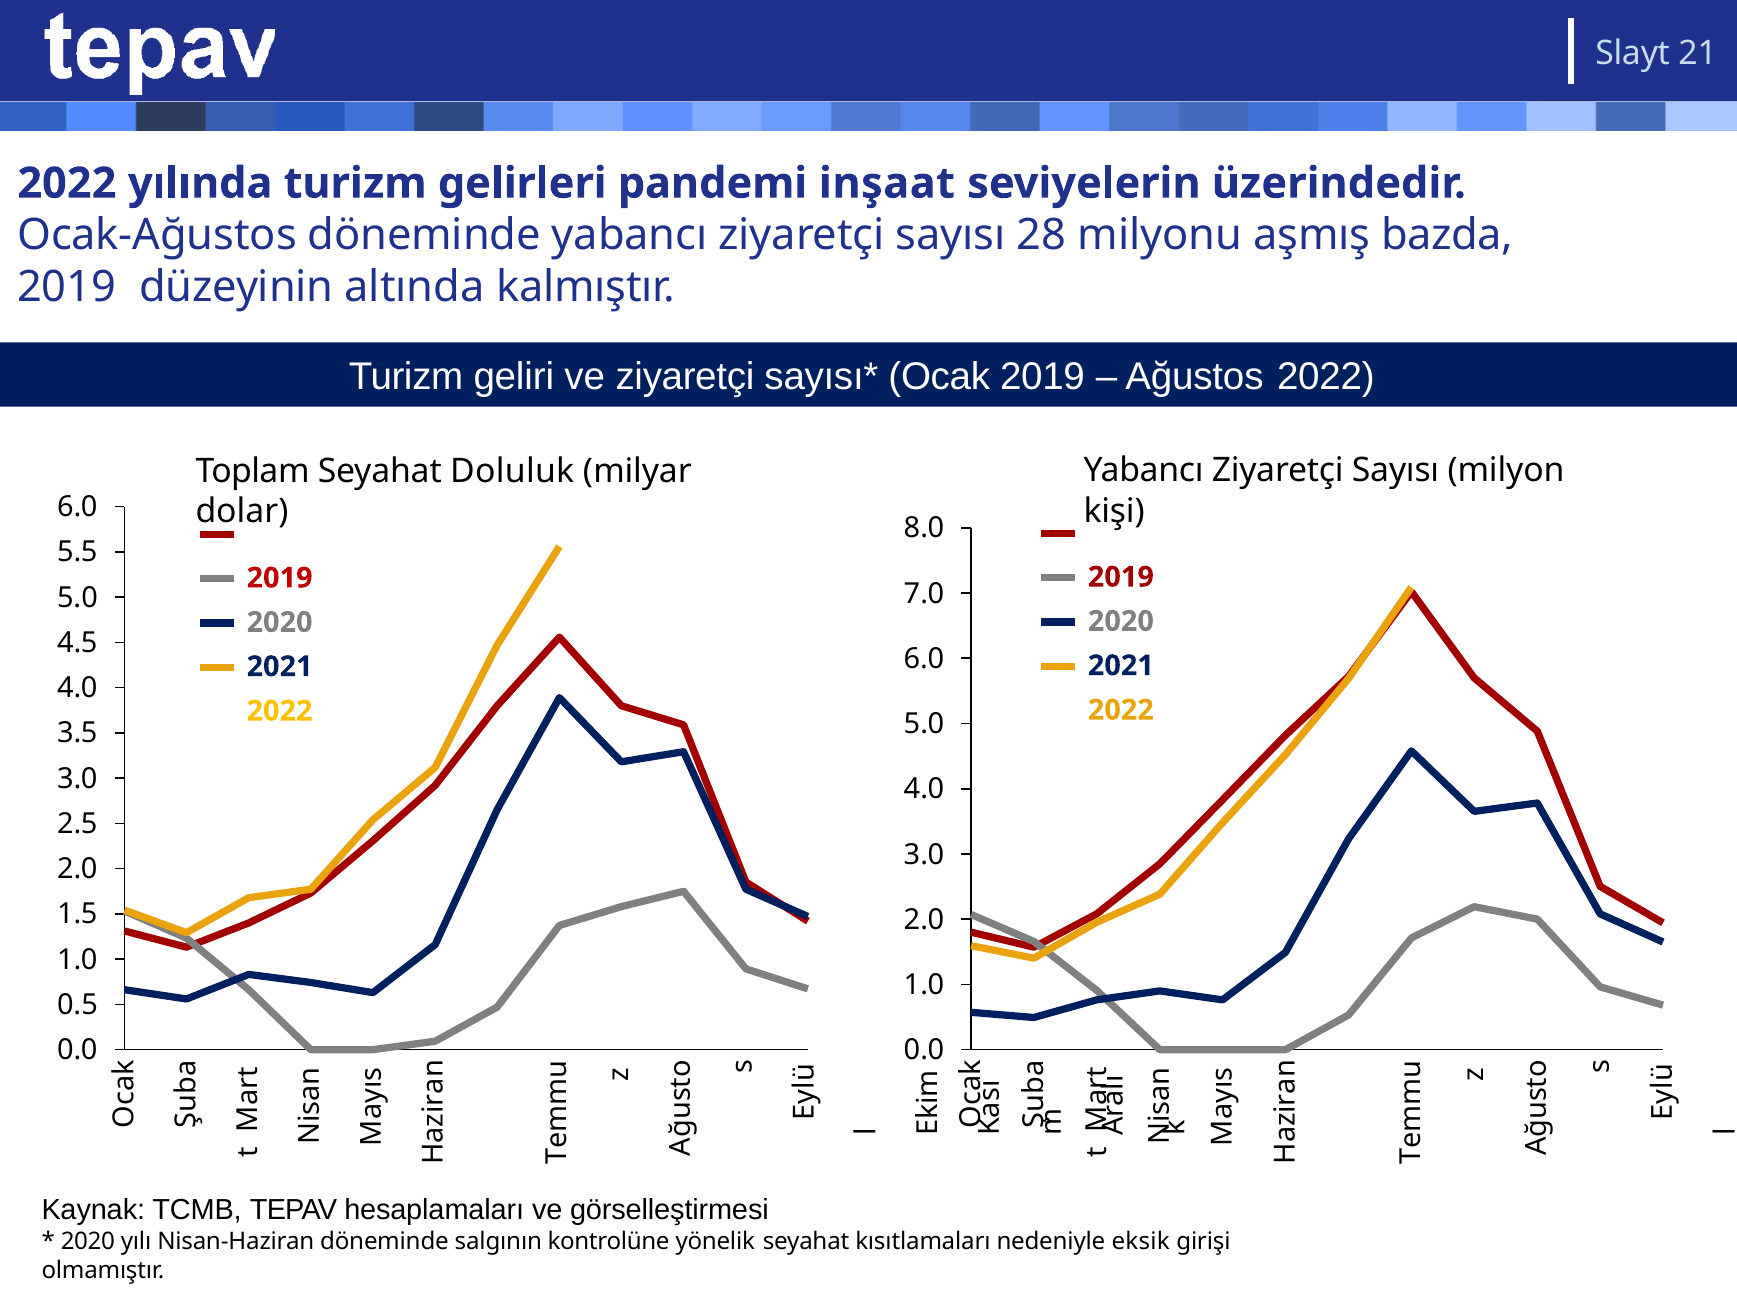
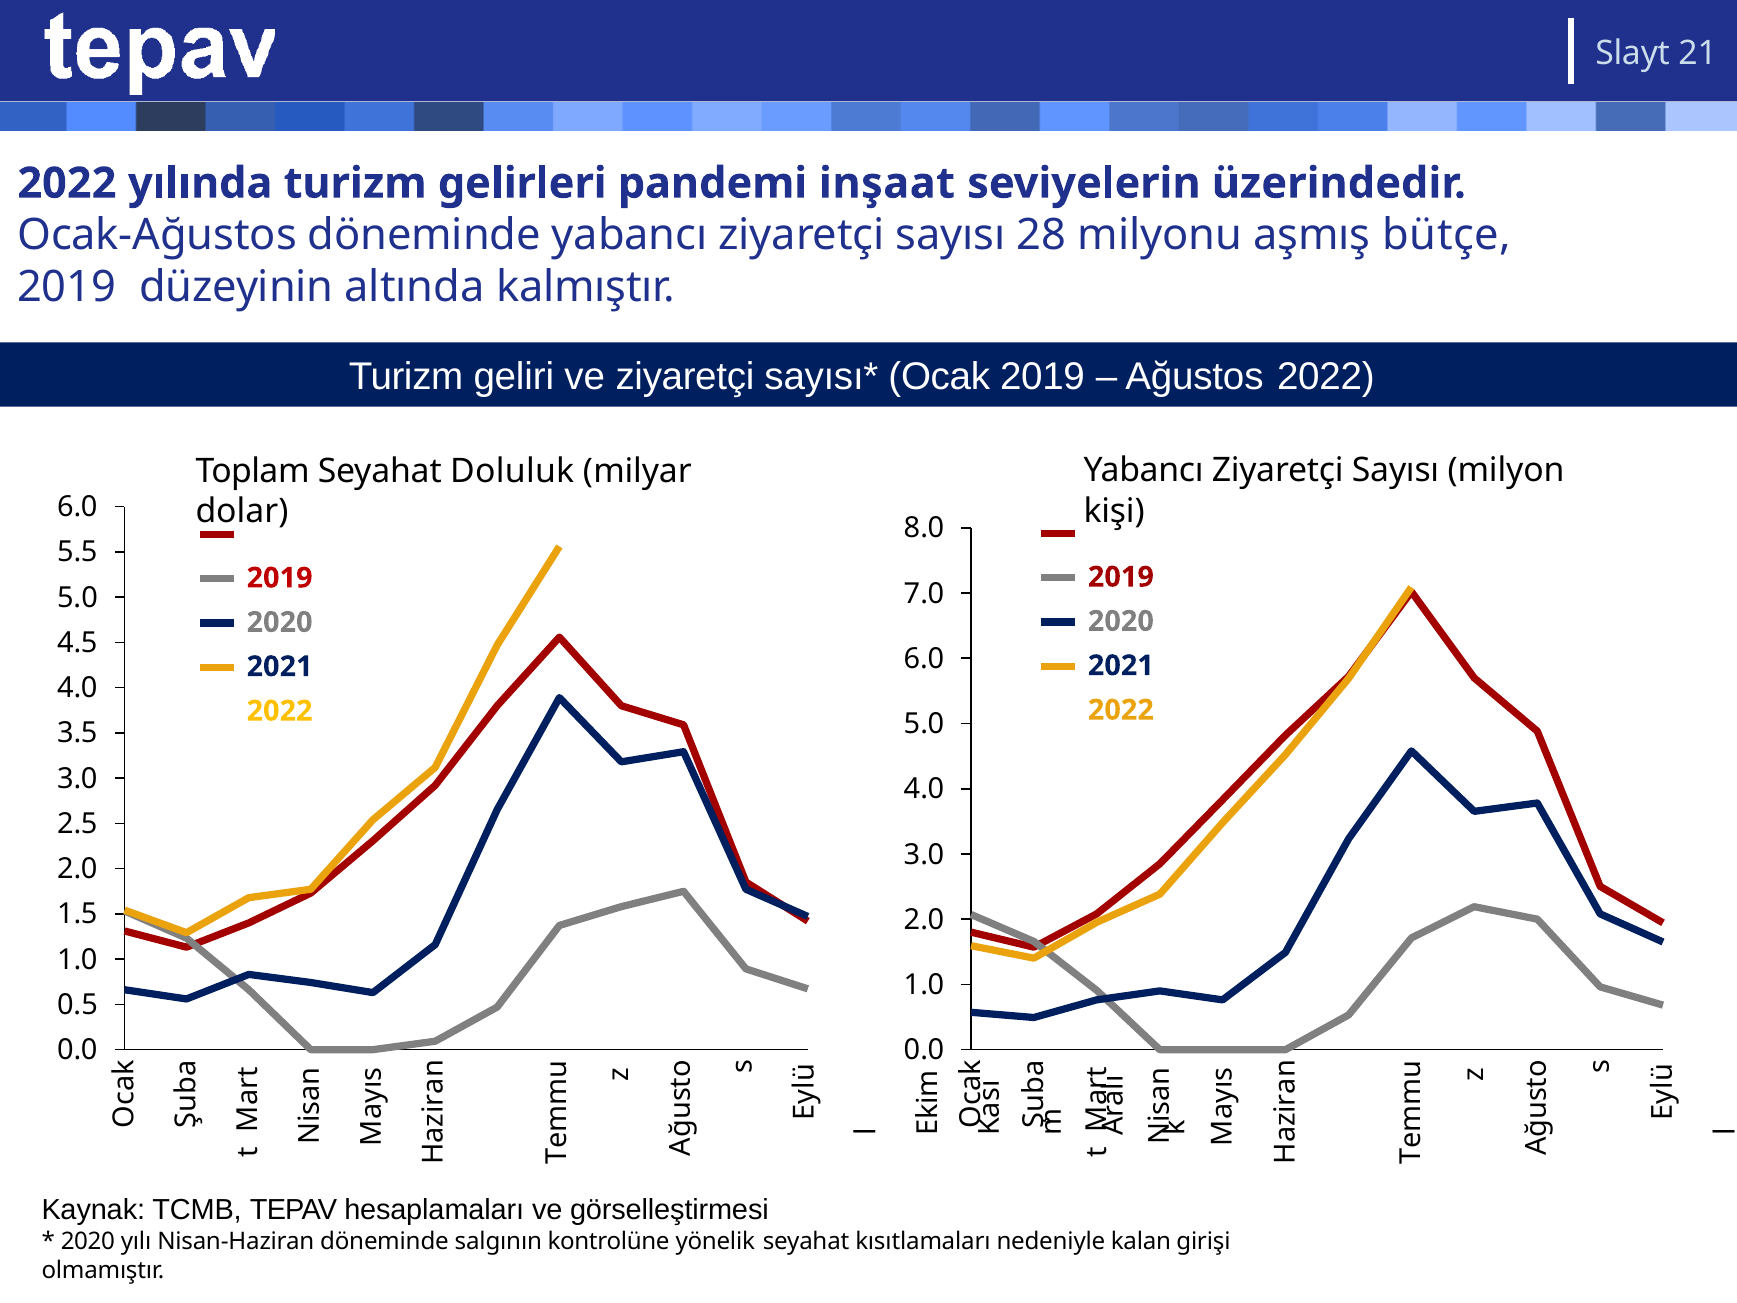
bazda: bazda -> bütçe (1447, 235)
eksik: eksik -> kalan (1141, 1242)
